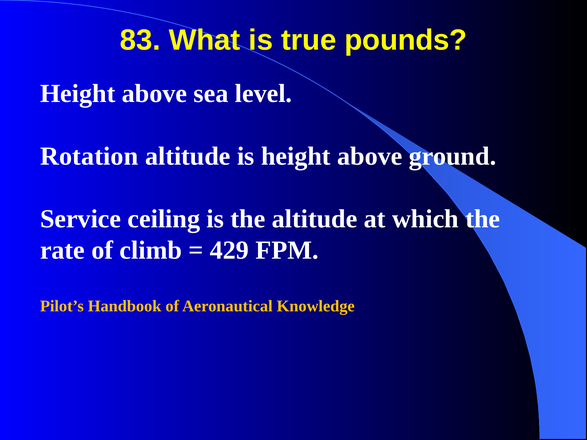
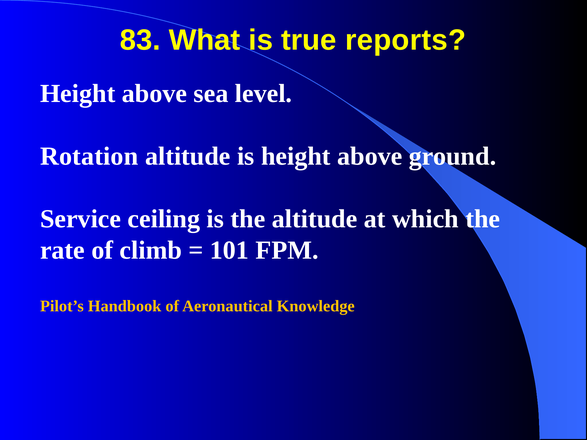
pounds: pounds -> reports (406, 40)
429: 429 -> 101 (229, 250)
